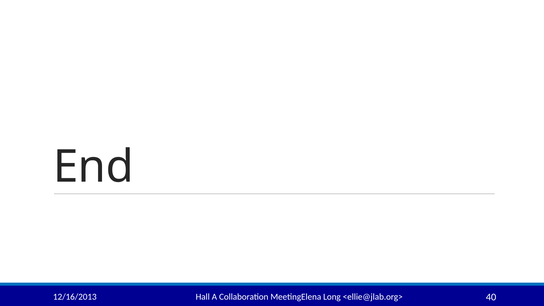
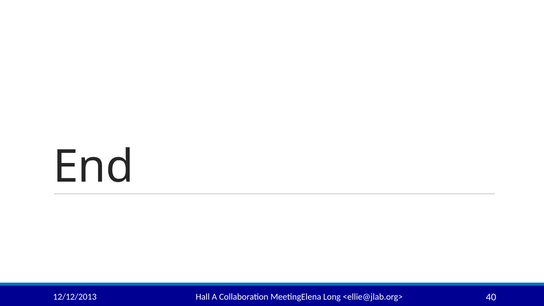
12/16/2013: 12/16/2013 -> 12/12/2013 (75, 297)
